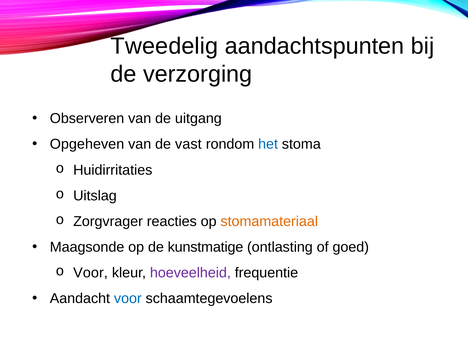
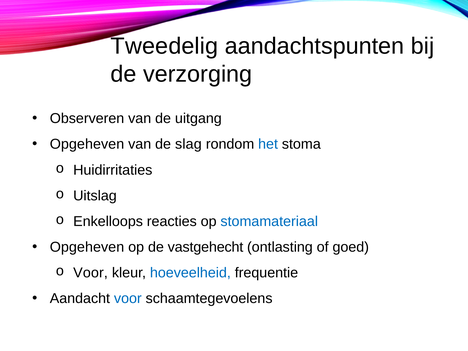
vast: vast -> slag (188, 144)
Zorgvrager: Zorgvrager -> Enkelloops (108, 221)
stomamateriaal colour: orange -> blue (269, 221)
Maagsonde: Maagsonde -> Opgeheven (87, 247)
kunstmatige: kunstmatige -> vastgehecht (206, 247)
hoeveelheid colour: purple -> blue (190, 273)
